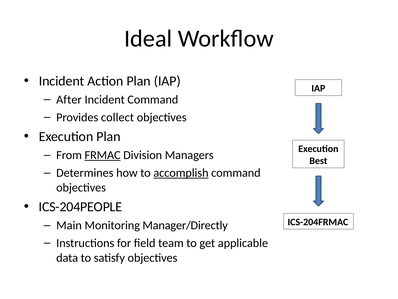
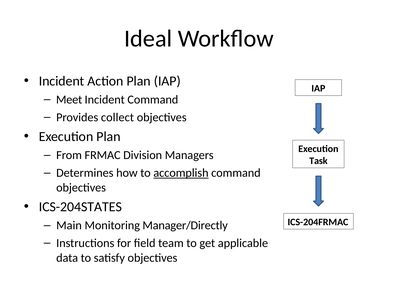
After: After -> Meet (69, 99)
FRMAC underline: present -> none (103, 155)
Best: Best -> Task (318, 160)
ICS-204PEOPLE: ICS-204PEOPLE -> ICS-204STATES (80, 206)
